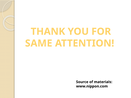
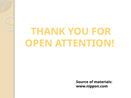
SAME: SAME -> OPEN (39, 43)
